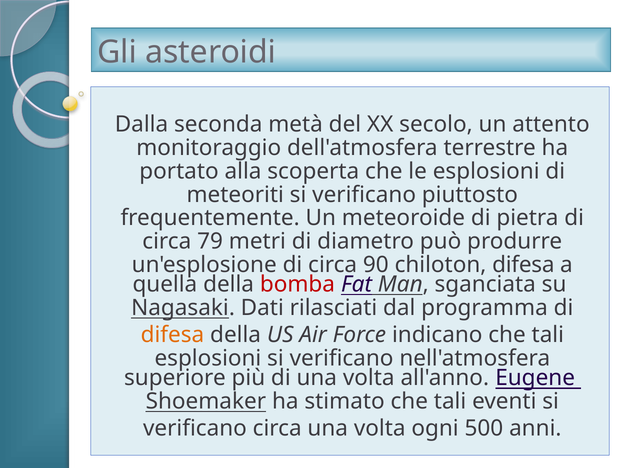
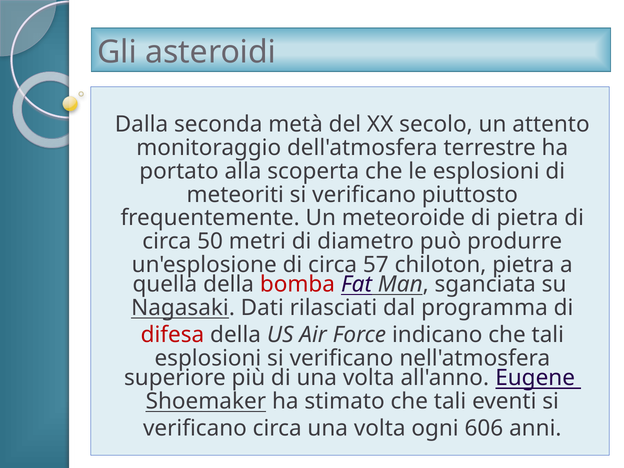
79: 79 -> 50 (210, 241)
90: 90 -> 57 (376, 265)
chiloton difesa: difesa -> pietra (523, 265)
difesa colour: orange -> red (172, 335)
500: 500 -> 606 (484, 429)
